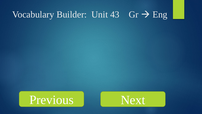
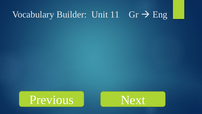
43: 43 -> 11 (115, 14)
